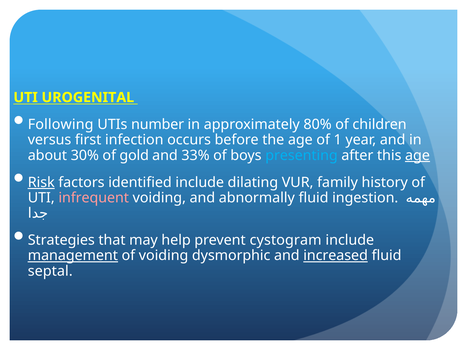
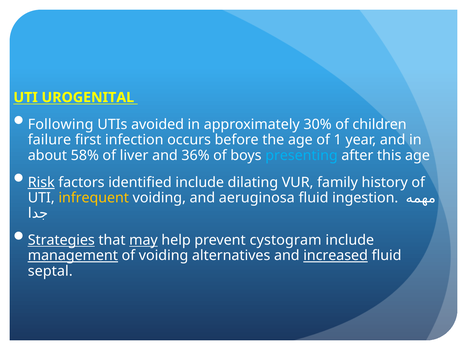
number: number -> avoided (158, 125)
80%: 80% -> 30% (318, 125)
versus: versus -> failure (49, 140)
30%: 30% -> 58% (85, 155)
gold: gold -> liver (134, 155)
33%: 33% -> 36% (195, 155)
age underline: present -> none (417, 155)
infrequent colour: pink -> yellow (94, 198)
abnormally: abnormally -> aeruginosa (257, 198)
Strategies underline: none -> present (61, 240)
may underline: none -> present (143, 240)
dysmorphic: dysmorphic -> alternatives (231, 256)
